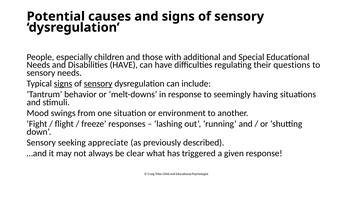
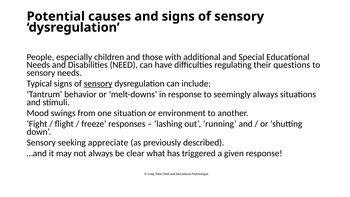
Disabilities HAVE: HAVE -> NEED (124, 65)
signs underline: present -> none (63, 84)
seemingly having: having -> always (265, 94)
